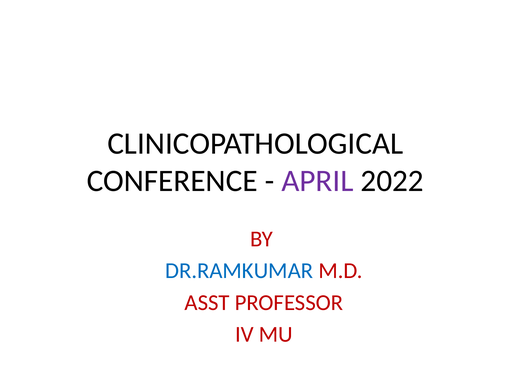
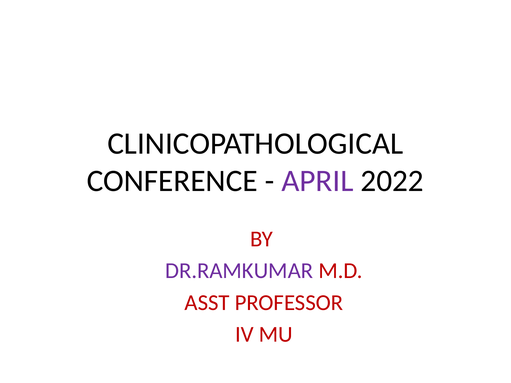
DR.RAMKUMAR colour: blue -> purple (239, 271)
